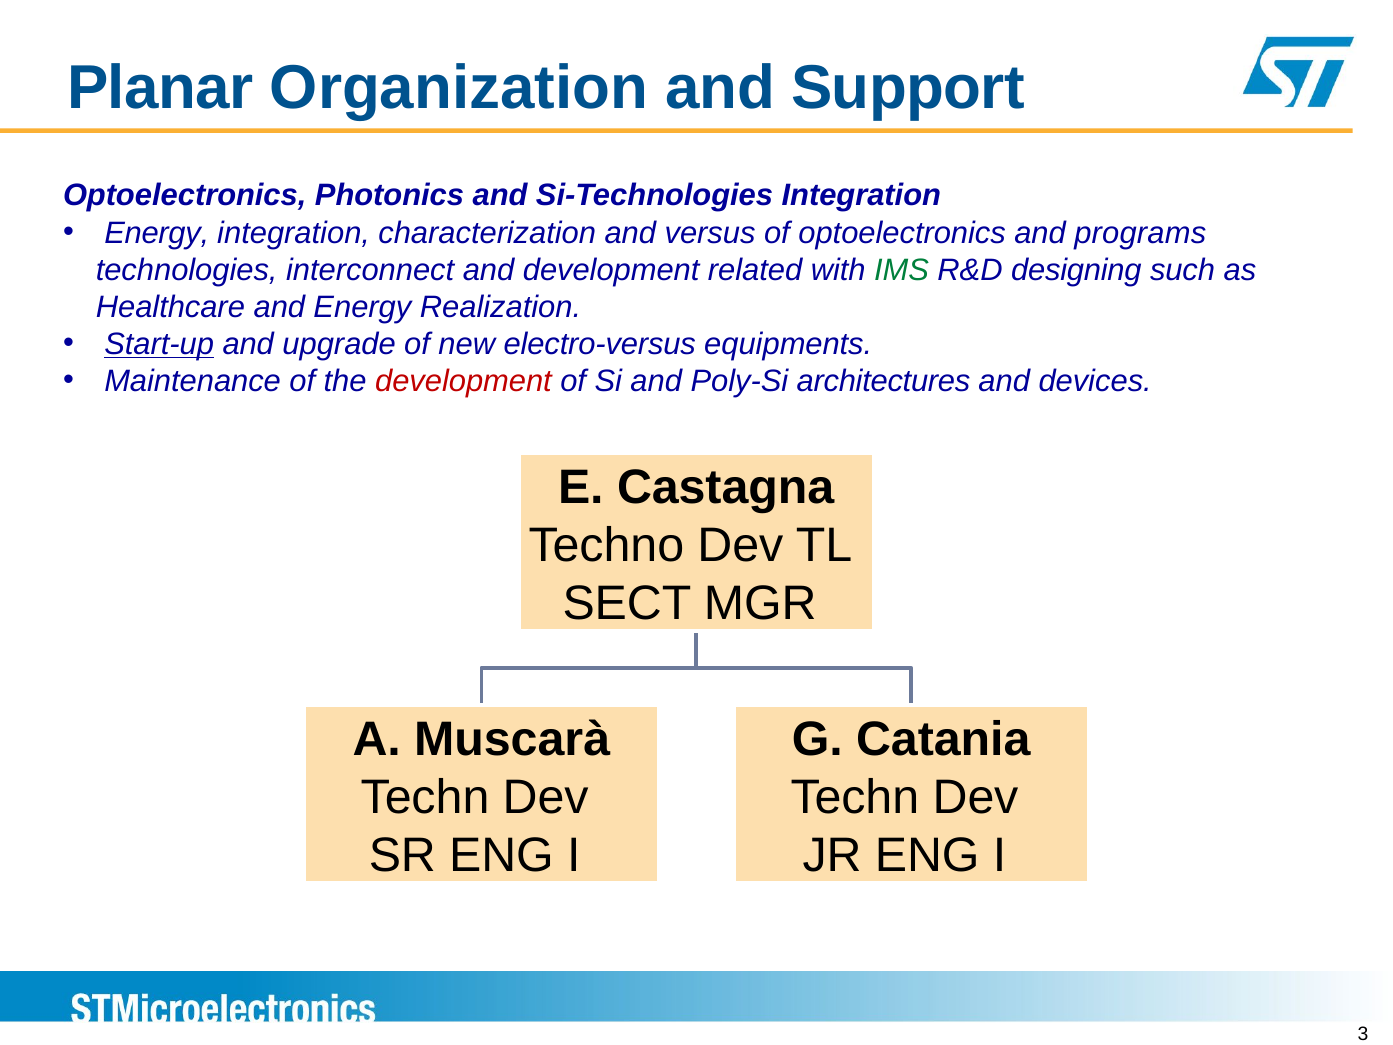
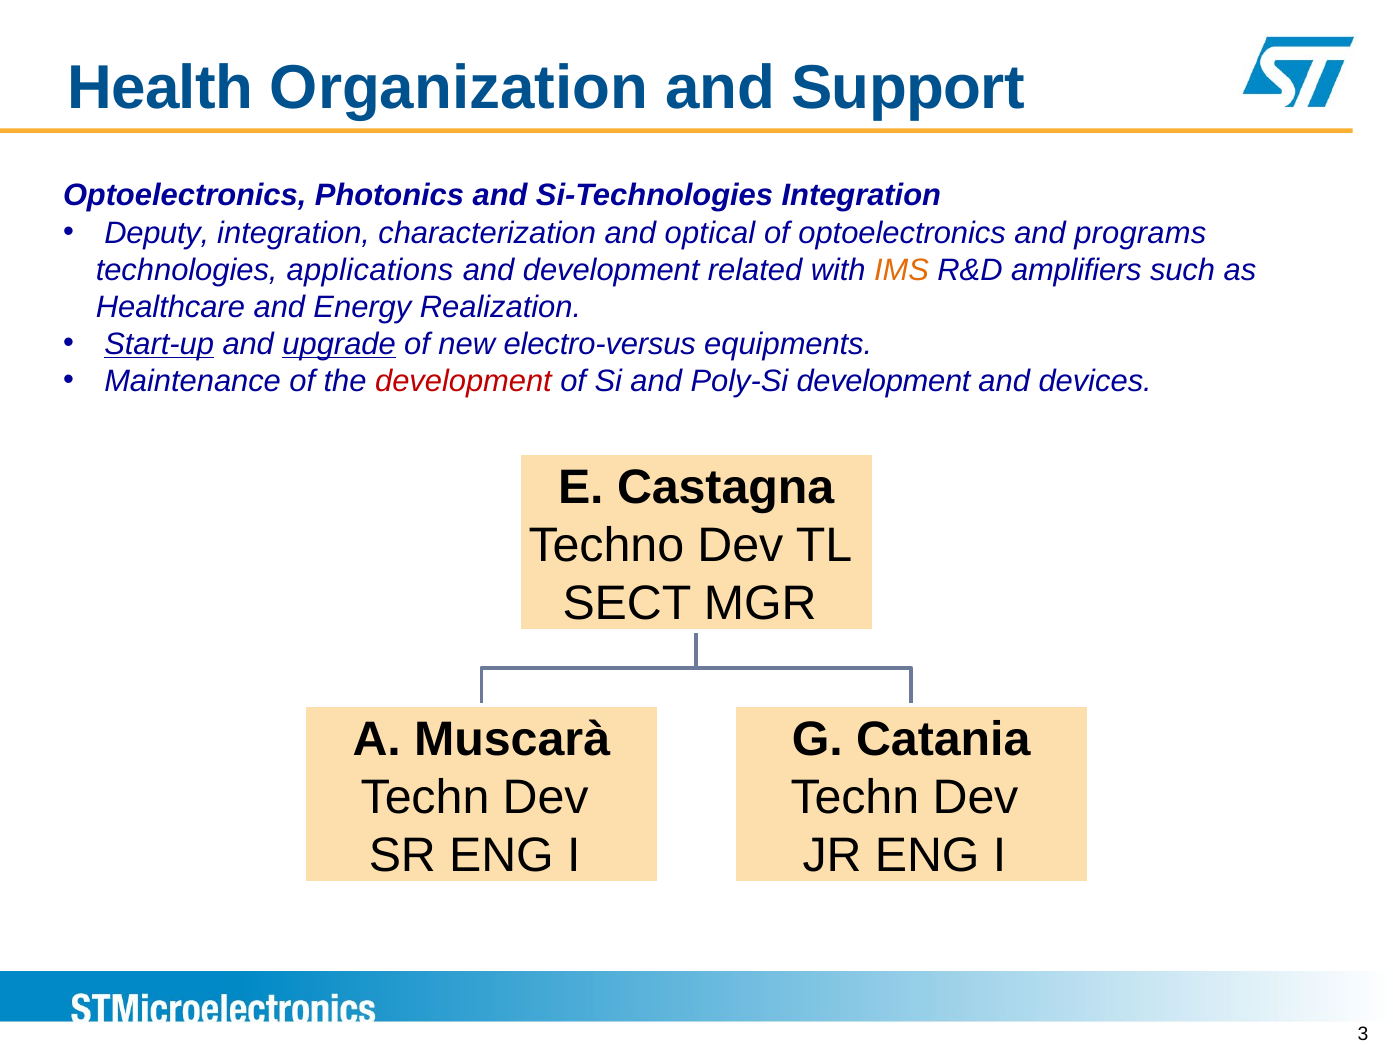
Planar: Planar -> Health (160, 88)
Energy: Energy -> Deputy (157, 233)
versus: versus -> optical (710, 233)
interconnect: interconnect -> applications (370, 270)
IMS colour: green -> orange (902, 270)
designing: designing -> amplifiers (1076, 270)
upgrade underline: none -> present (339, 344)
Poly-Si architectures: architectures -> development (884, 381)
